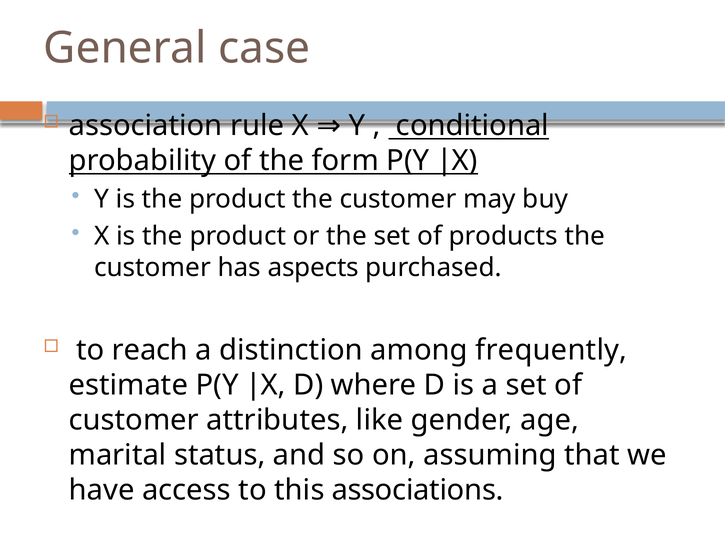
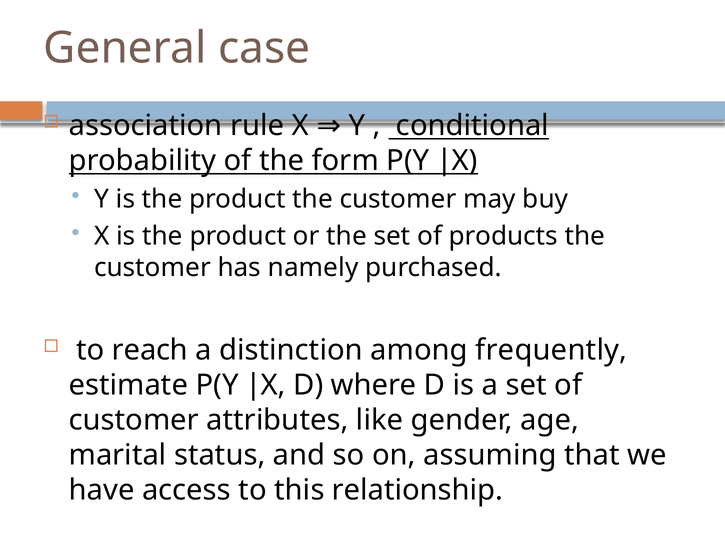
aspects: aspects -> namely (313, 268)
associations: associations -> relationship (417, 491)
